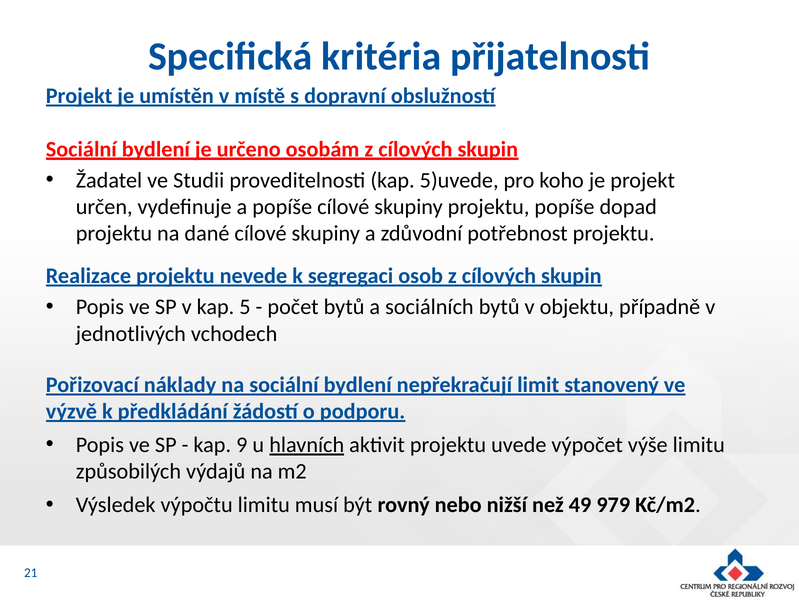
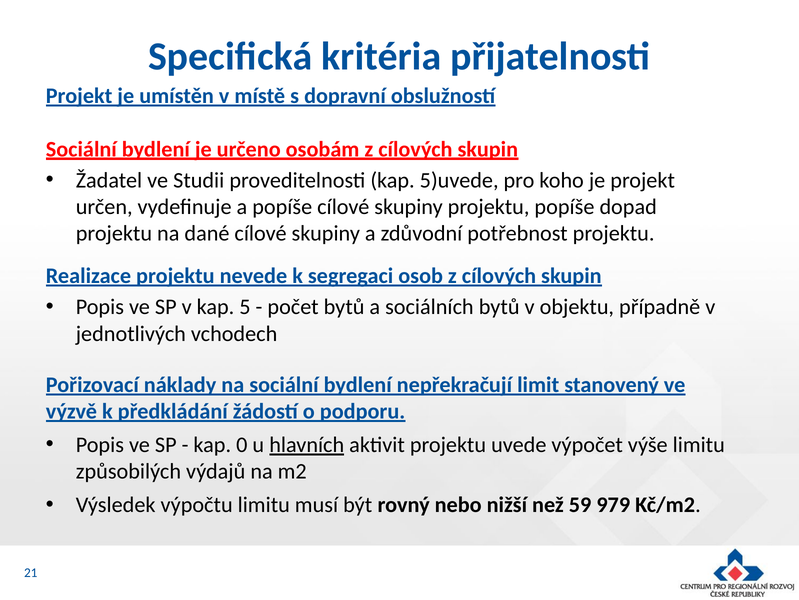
9: 9 -> 0 (242, 444)
49: 49 -> 59 (580, 504)
